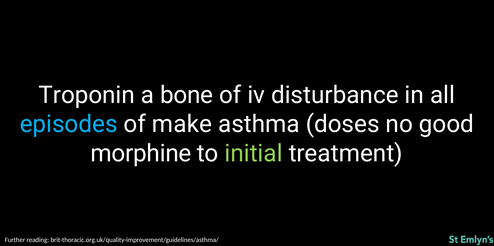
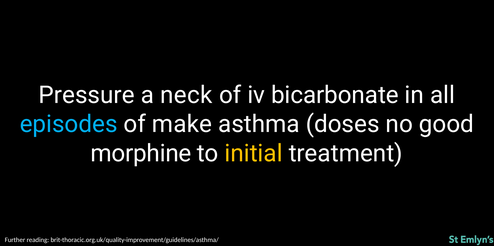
Troponin: Troponin -> Pressure (87, 95)
bone: bone -> neck (186, 95)
disturbance: disturbance -> bicarbonate (335, 95)
initial colour: light green -> yellow (254, 153)
